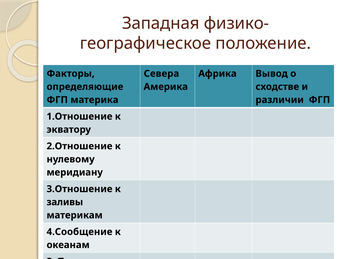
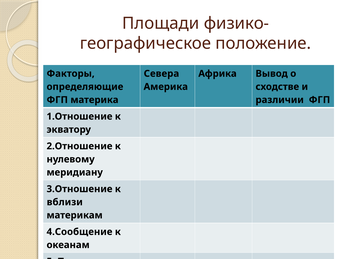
Западная: Западная -> Площади (161, 23)
заливы: заливы -> вблизи (65, 202)
